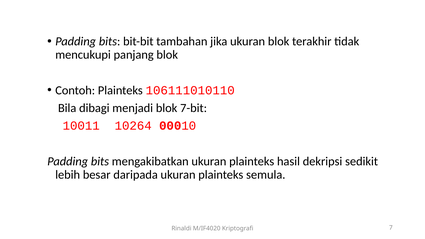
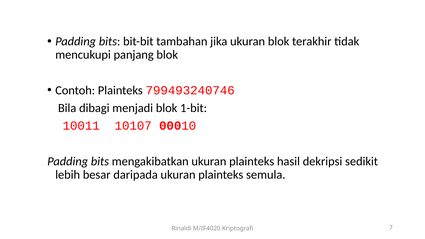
106111010110: 106111010110 -> 799493240746 (190, 90)
7-bit: 7-bit -> 1-bit (194, 108)
10264: 10264 -> 10107 (133, 126)
